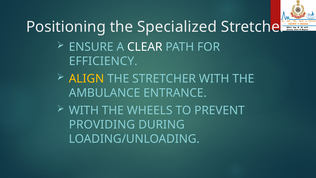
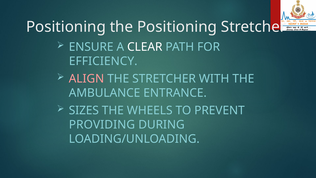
the Specialized: Specialized -> Positioning (177, 27)
ALIGN colour: yellow -> pink (86, 79)
WITH: WITH -> SIZES (84, 110)
